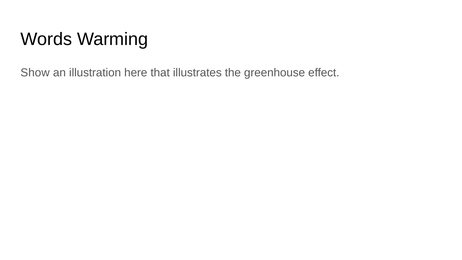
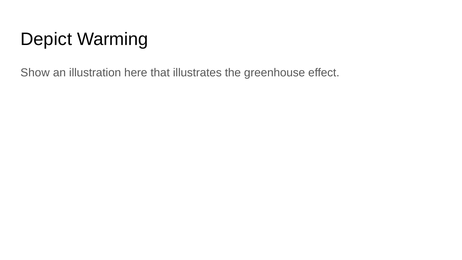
Words: Words -> Depict (46, 39)
